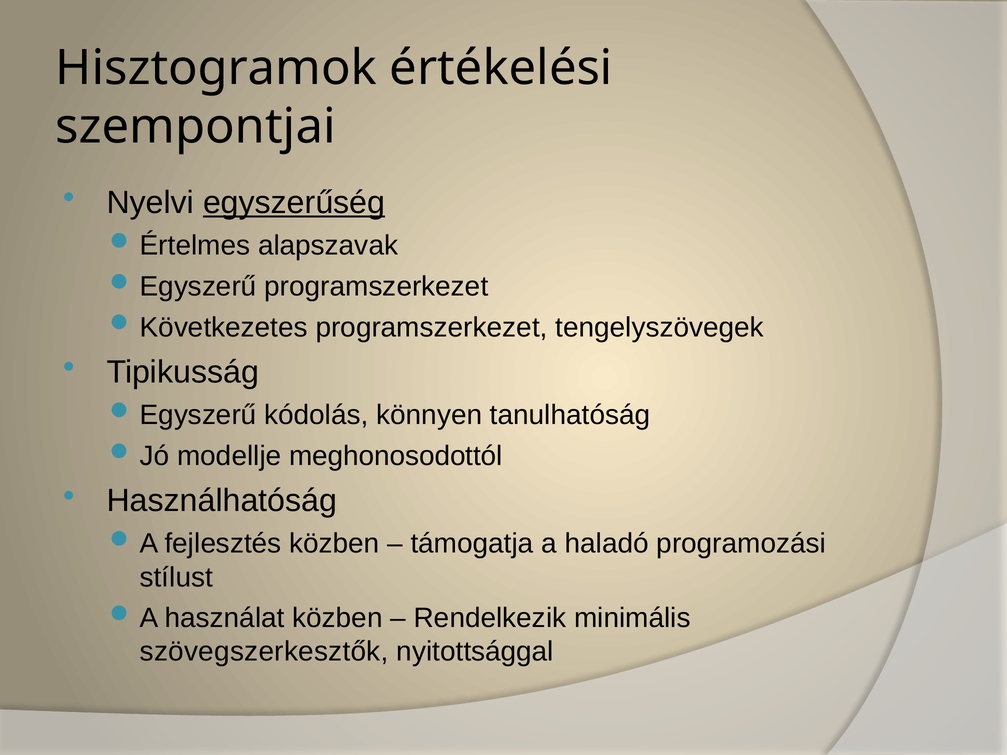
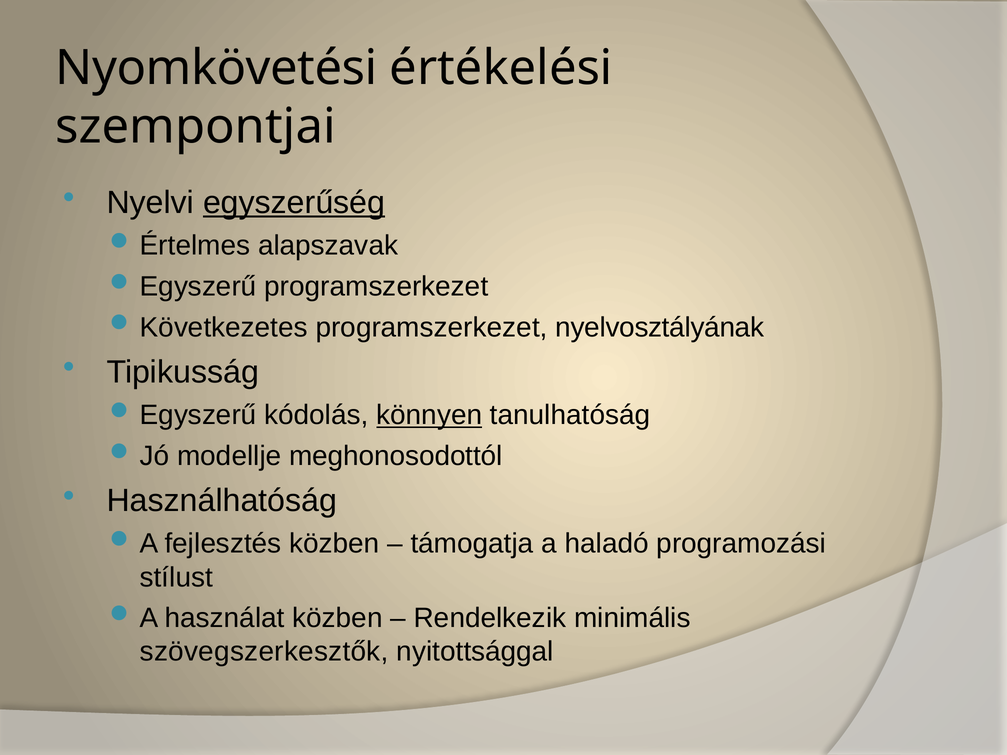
Hisztogramok: Hisztogramok -> Nyomkövetési (216, 68)
tengelyszövegek: tengelyszövegek -> nyelvosztályának (660, 327)
könnyen underline: none -> present (429, 415)
